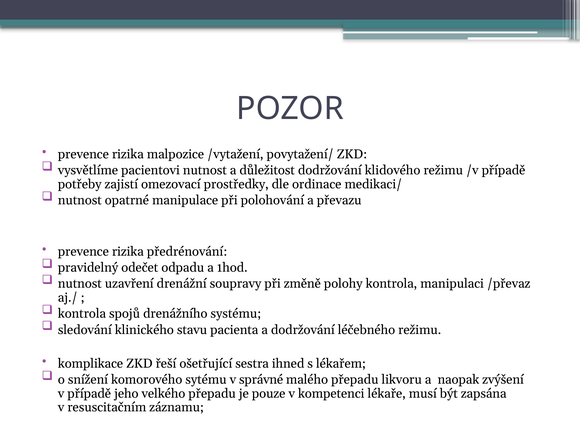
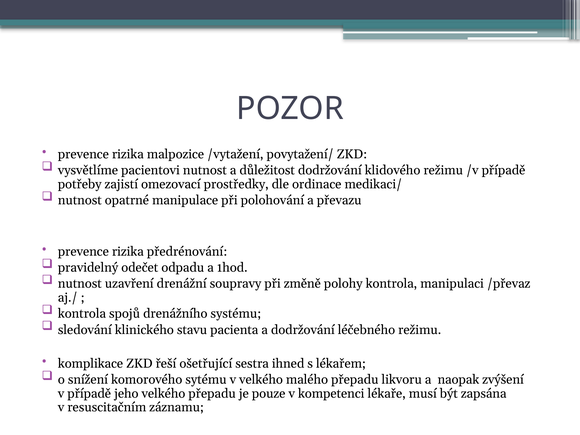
v správné: správné -> velkého (261, 380)
